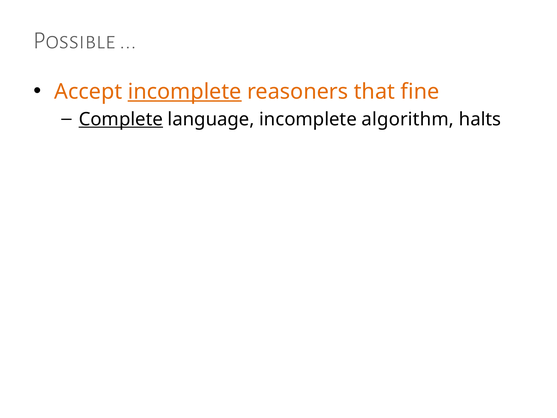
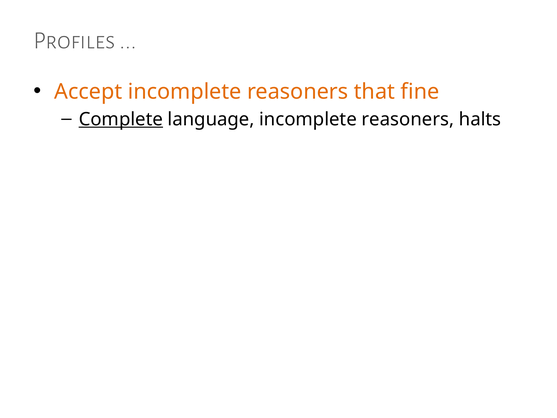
Possible: Possible -> Profiles (74, 40)
incomplete underline: present -> none (185, 92)
language incomplete algorithm: algorithm -> reasoners (408, 119)
